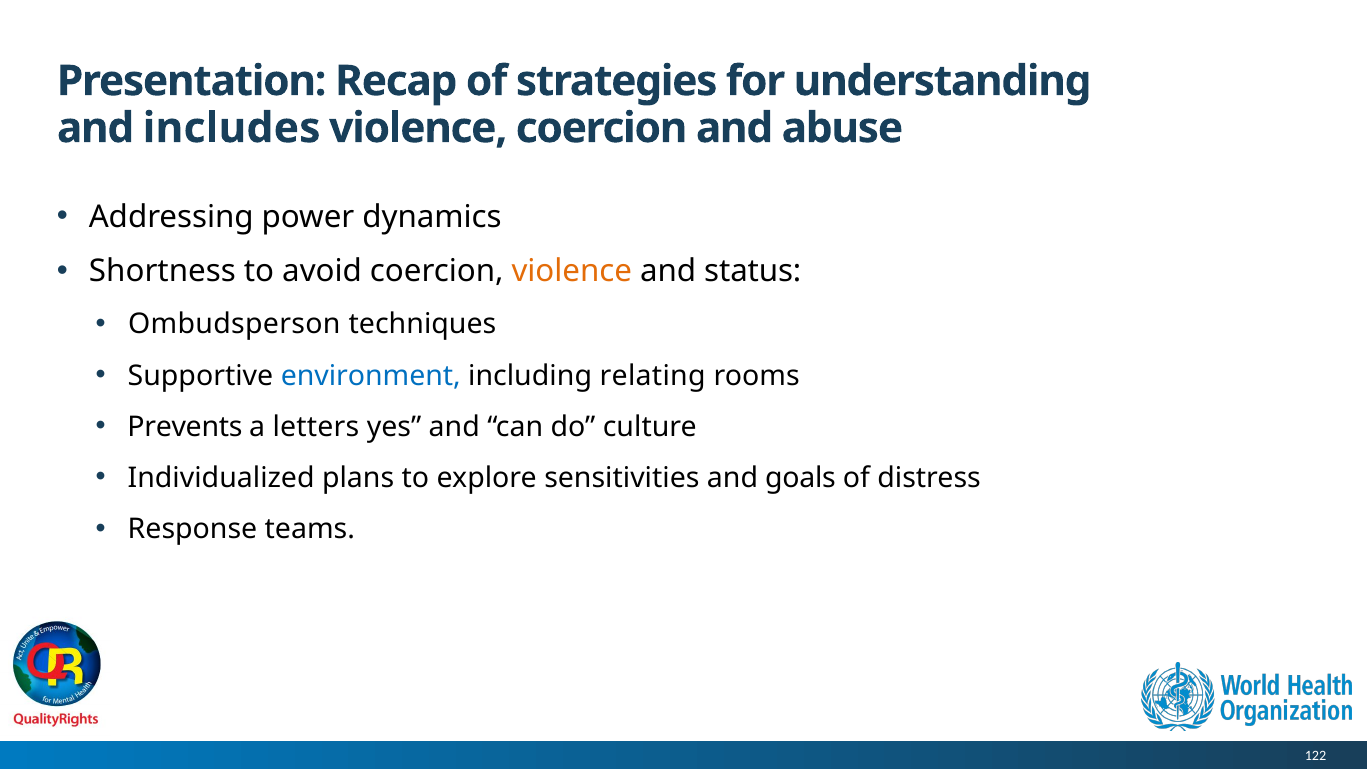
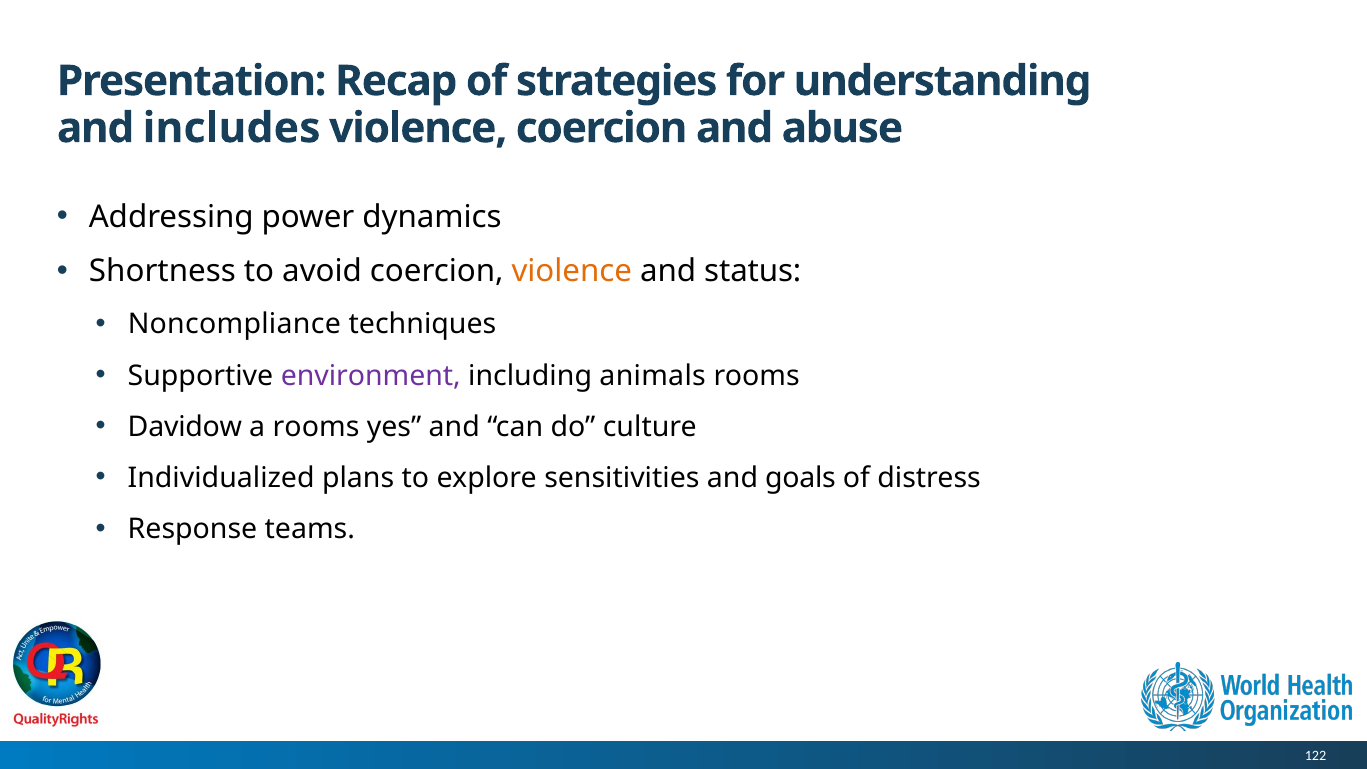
Ombudsperson: Ombudsperson -> Noncompliance (234, 324)
environment colour: blue -> purple (371, 376)
relating: relating -> animals (653, 376)
Prevents: Prevents -> Davidow (185, 427)
a letters: letters -> rooms (316, 427)
